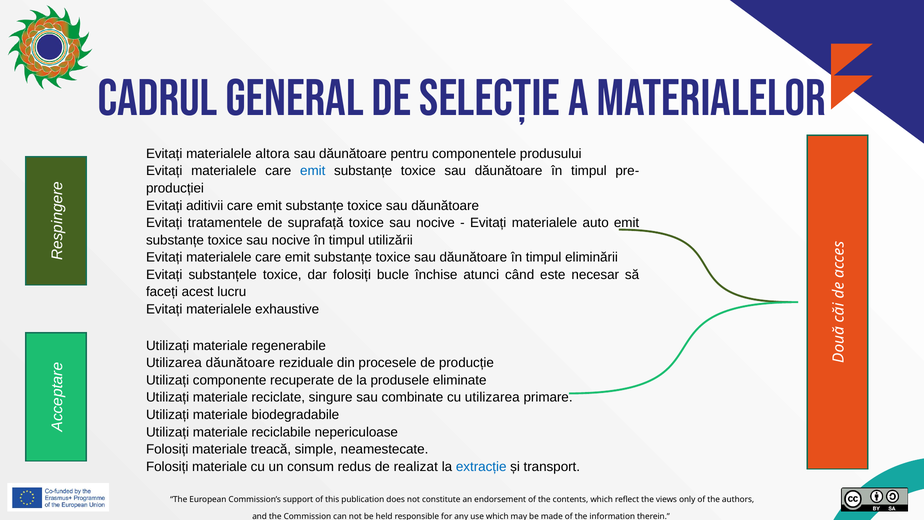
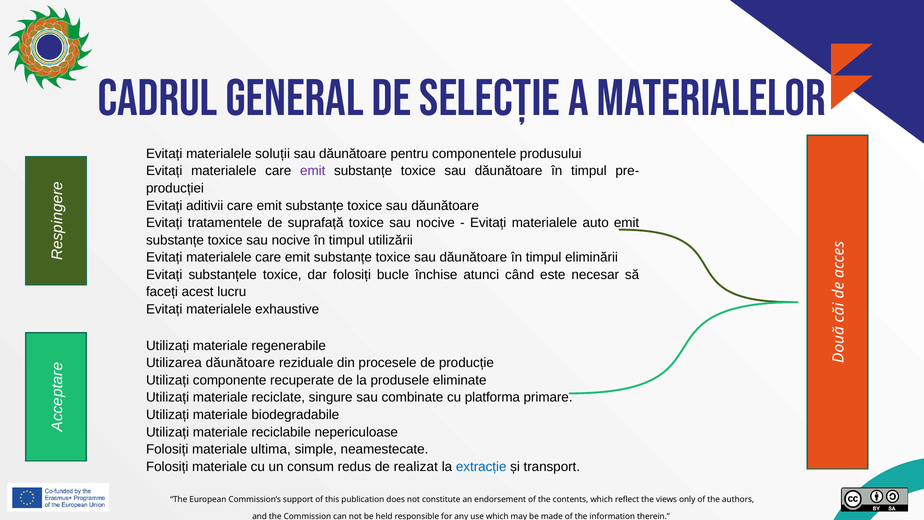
altora: altora -> soluții (273, 154)
emit colour: blue -> purple (313, 171)
cu utilizarea: utilizarea -> platforma (492, 397)
treacă: treacă -> ultima (271, 449)
